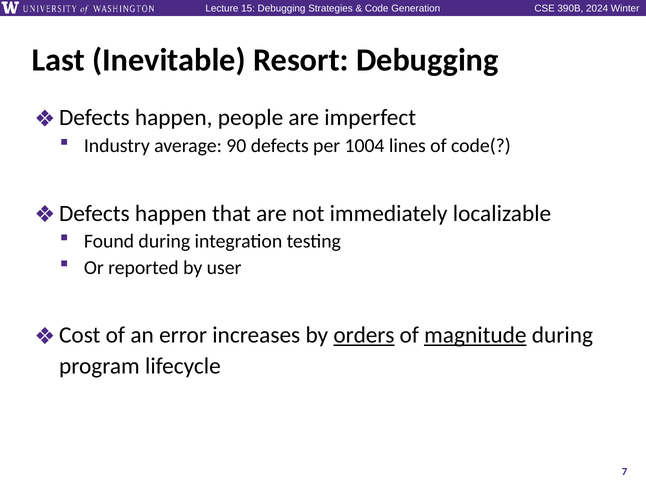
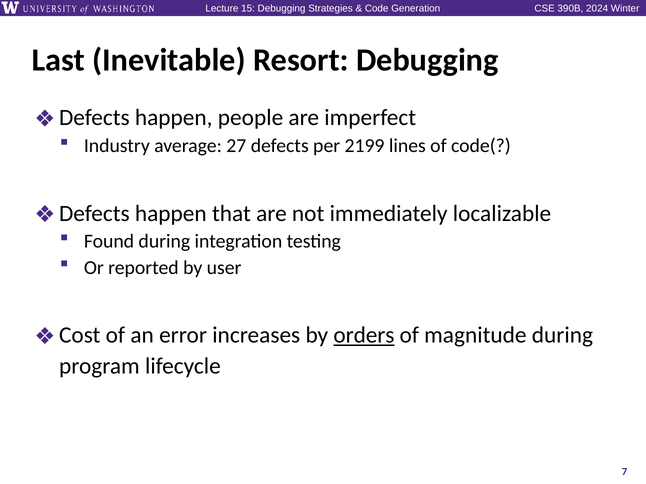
90: 90 -> 27 (236, 146)
1004: 1004 -> 2199 (365, 146)
magnitude underline: present -> none (475, 335)
